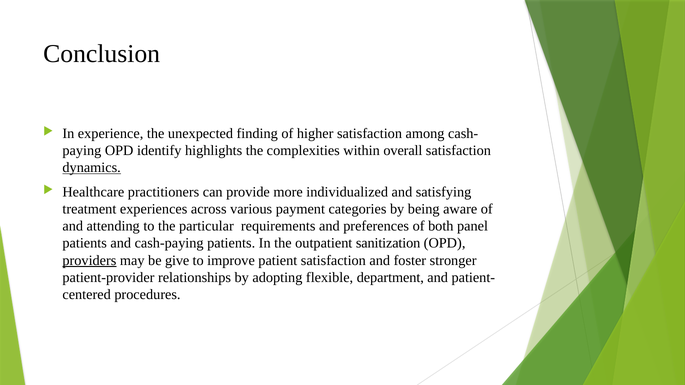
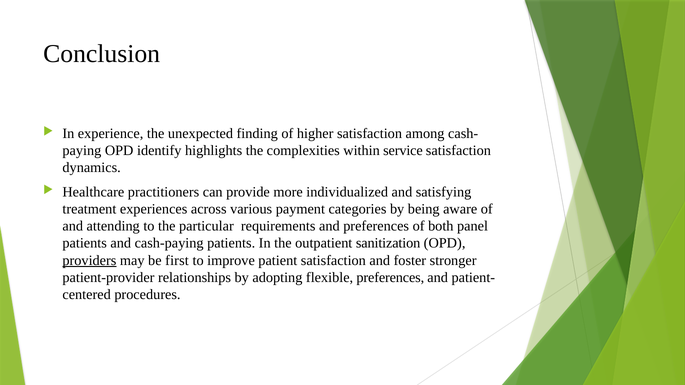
overall: overall -> service (403, 151)
dynamics underline: present -> none (92, 168)
give: give -> first (177, 261)
flexible department: department -> preferences (390, 278)
